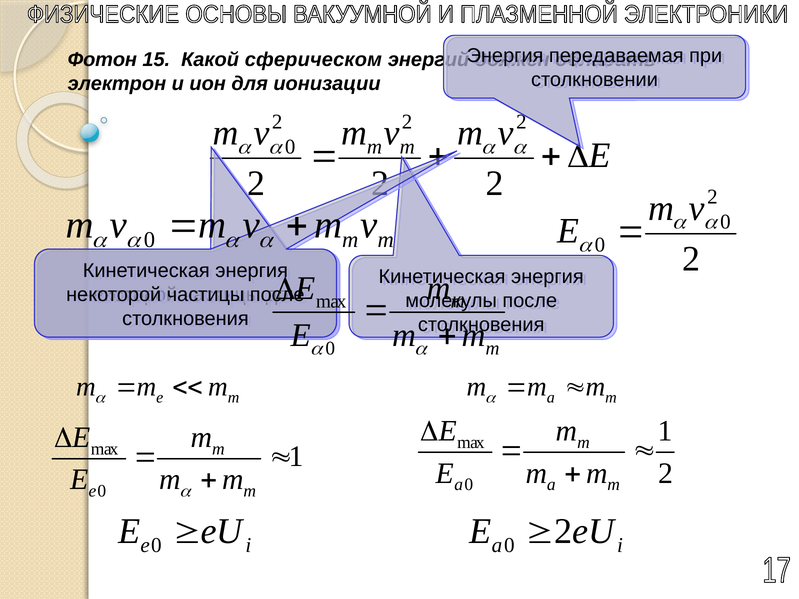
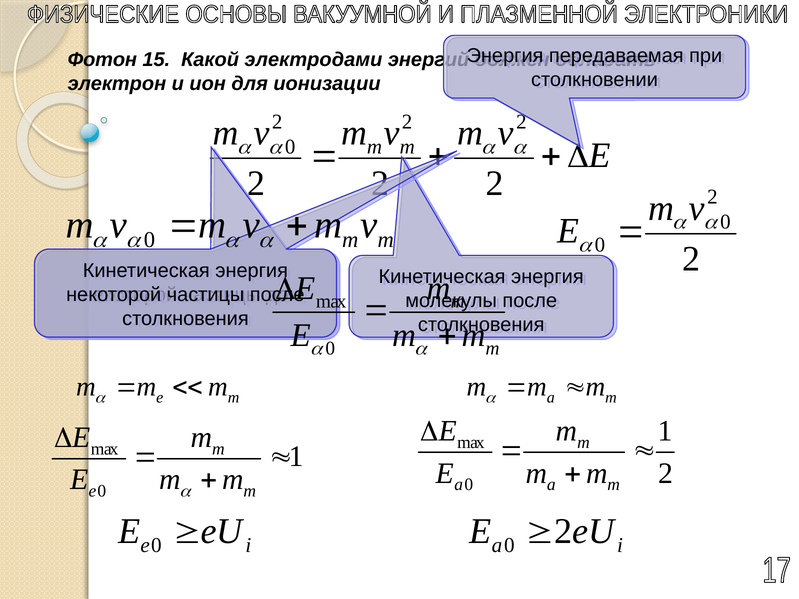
сферическом: сферическом -> электродами (313, 60)
